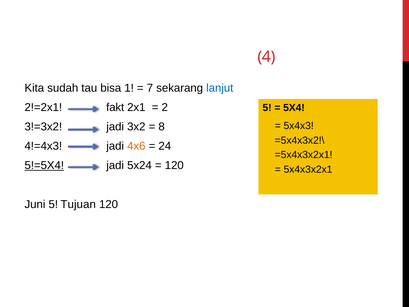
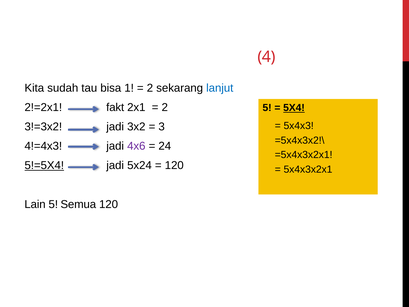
7: 7 -> 2 (150, 88)
5X4 underline: none -> present (294, 108)
8: 8 -> 3 (162, 127)
4x6 colour: orange -> purple (136, 146)
Juni: Juni -> Lain (35, 204)
Tujuan: Tujuan -> Semua (78, 204)
